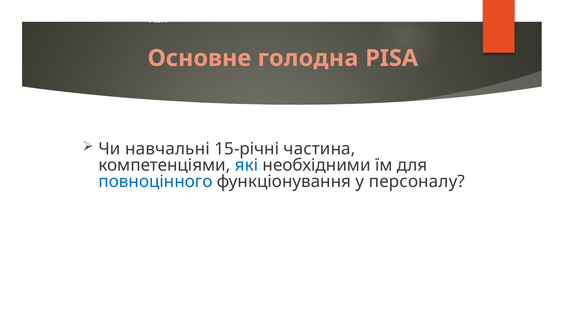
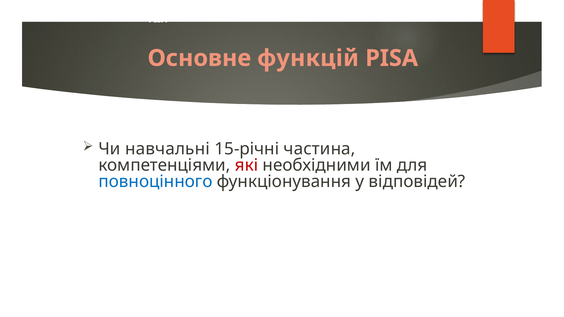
голодна: голодна -> функцій (308, 58)
які colour: blue -> red (247, 165)
персоналу: персоналу -> відповідей (417, 182)
